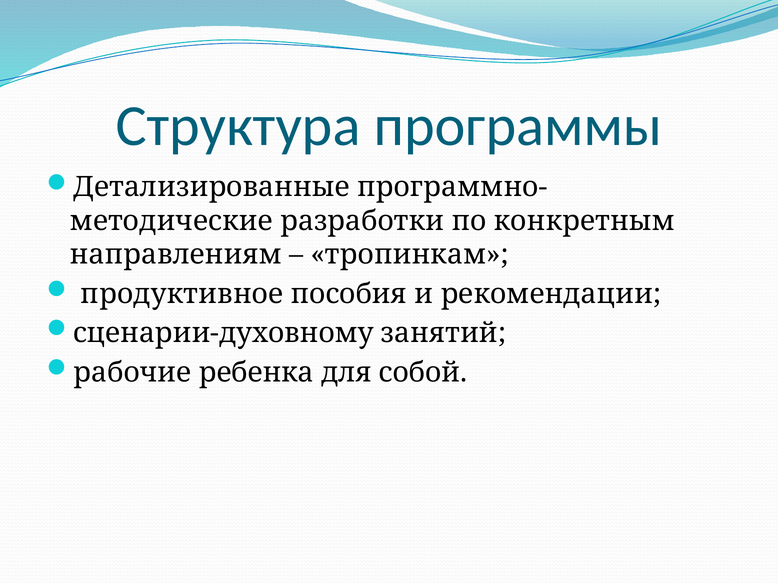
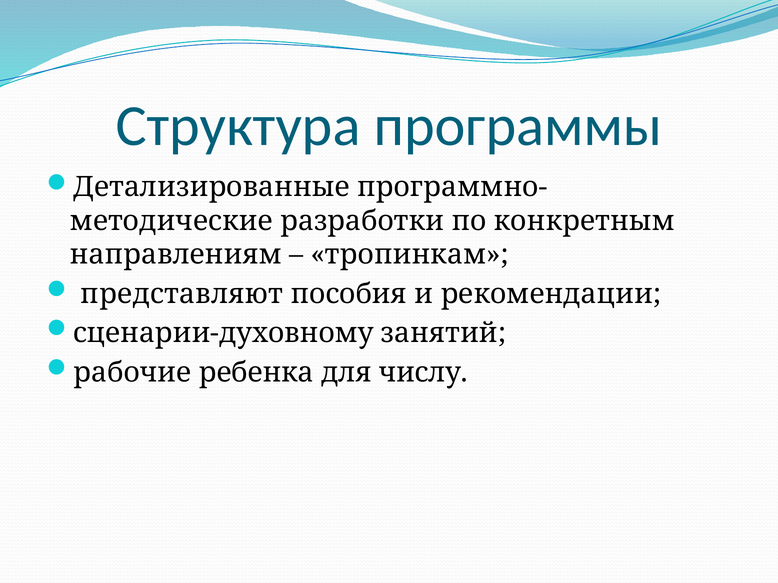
продуктивное: продуктивное -> представляют (182, 294)
собой: собой -> числу (423, 373)
